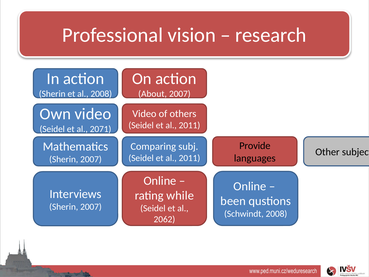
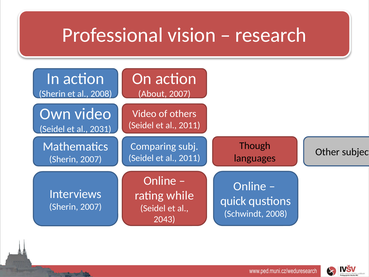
2071: 2071 -> 2031 (101, 129)
Provide: Provide -> Though (255, 146)
been: been -> quick (233, 201)
2062: 2062 -> 2043 (164, 219)
